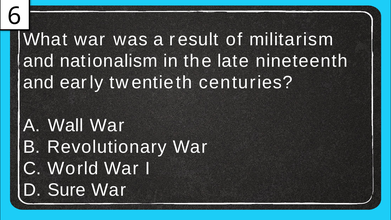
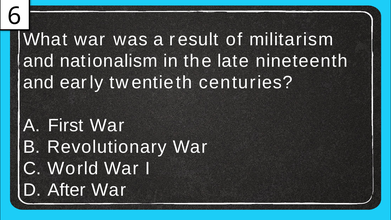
Wall: Wall -> First (66, 125)
Sure: Sure -> After (67, 190)
